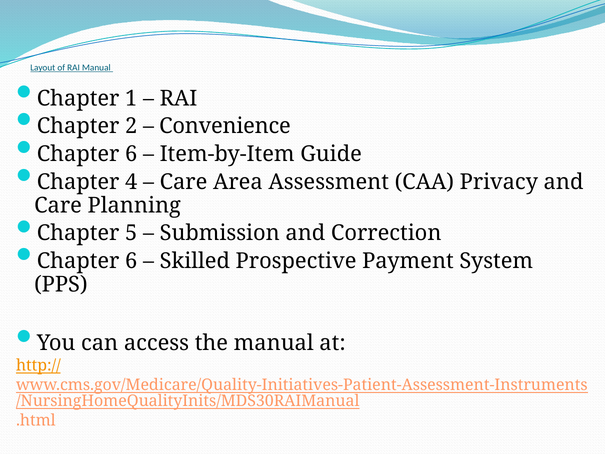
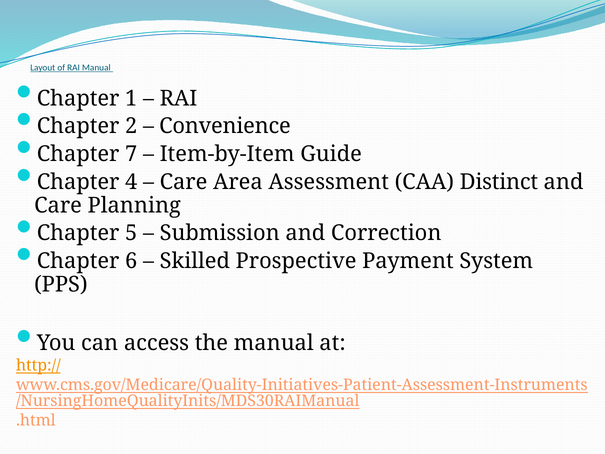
6: 6 -> 7 (131, 154)
Privacy: Privacy -> Distinct (499, 182)
